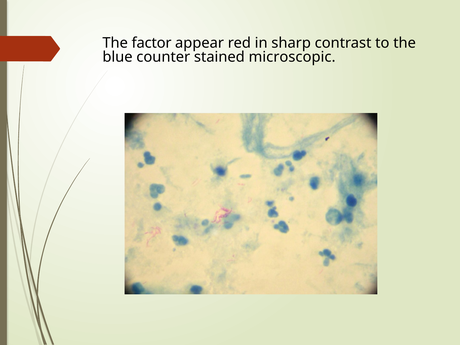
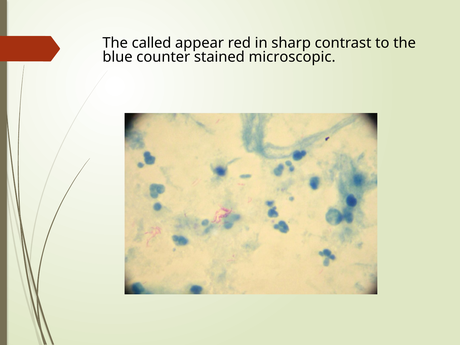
factor: factor -> called (152, 43)
